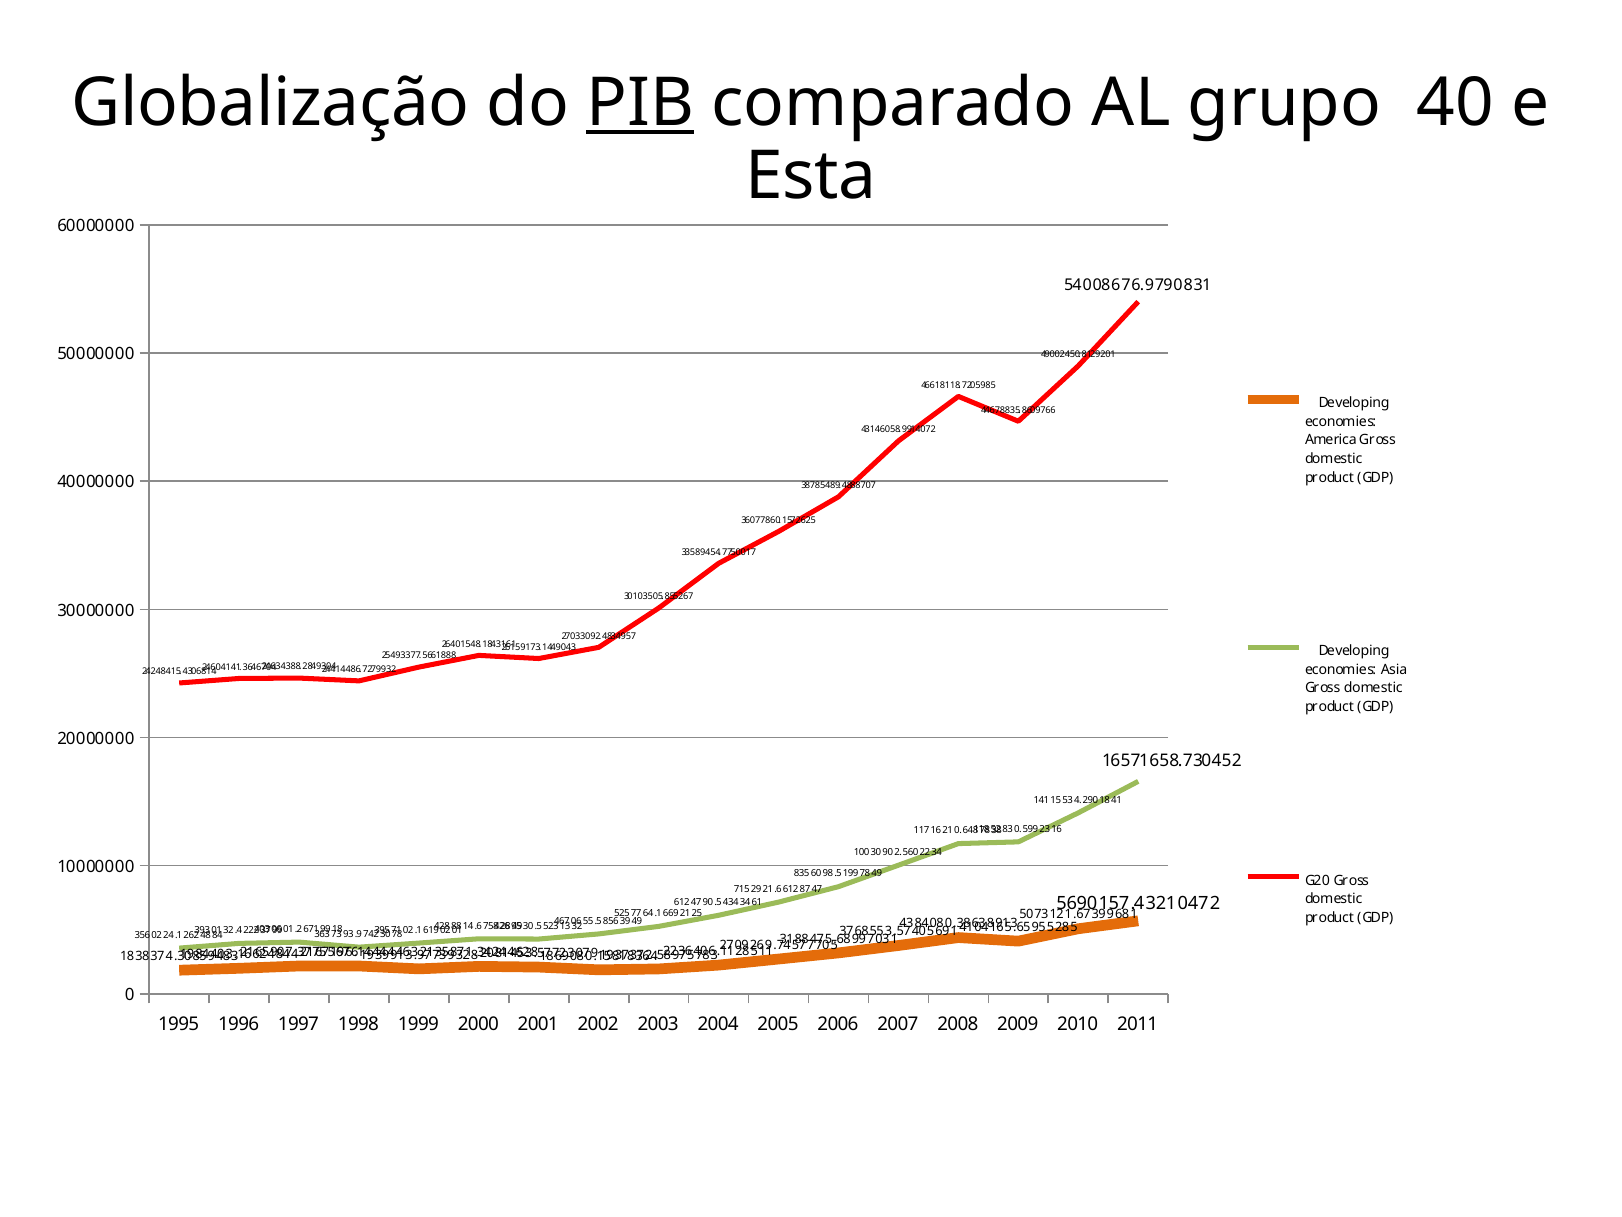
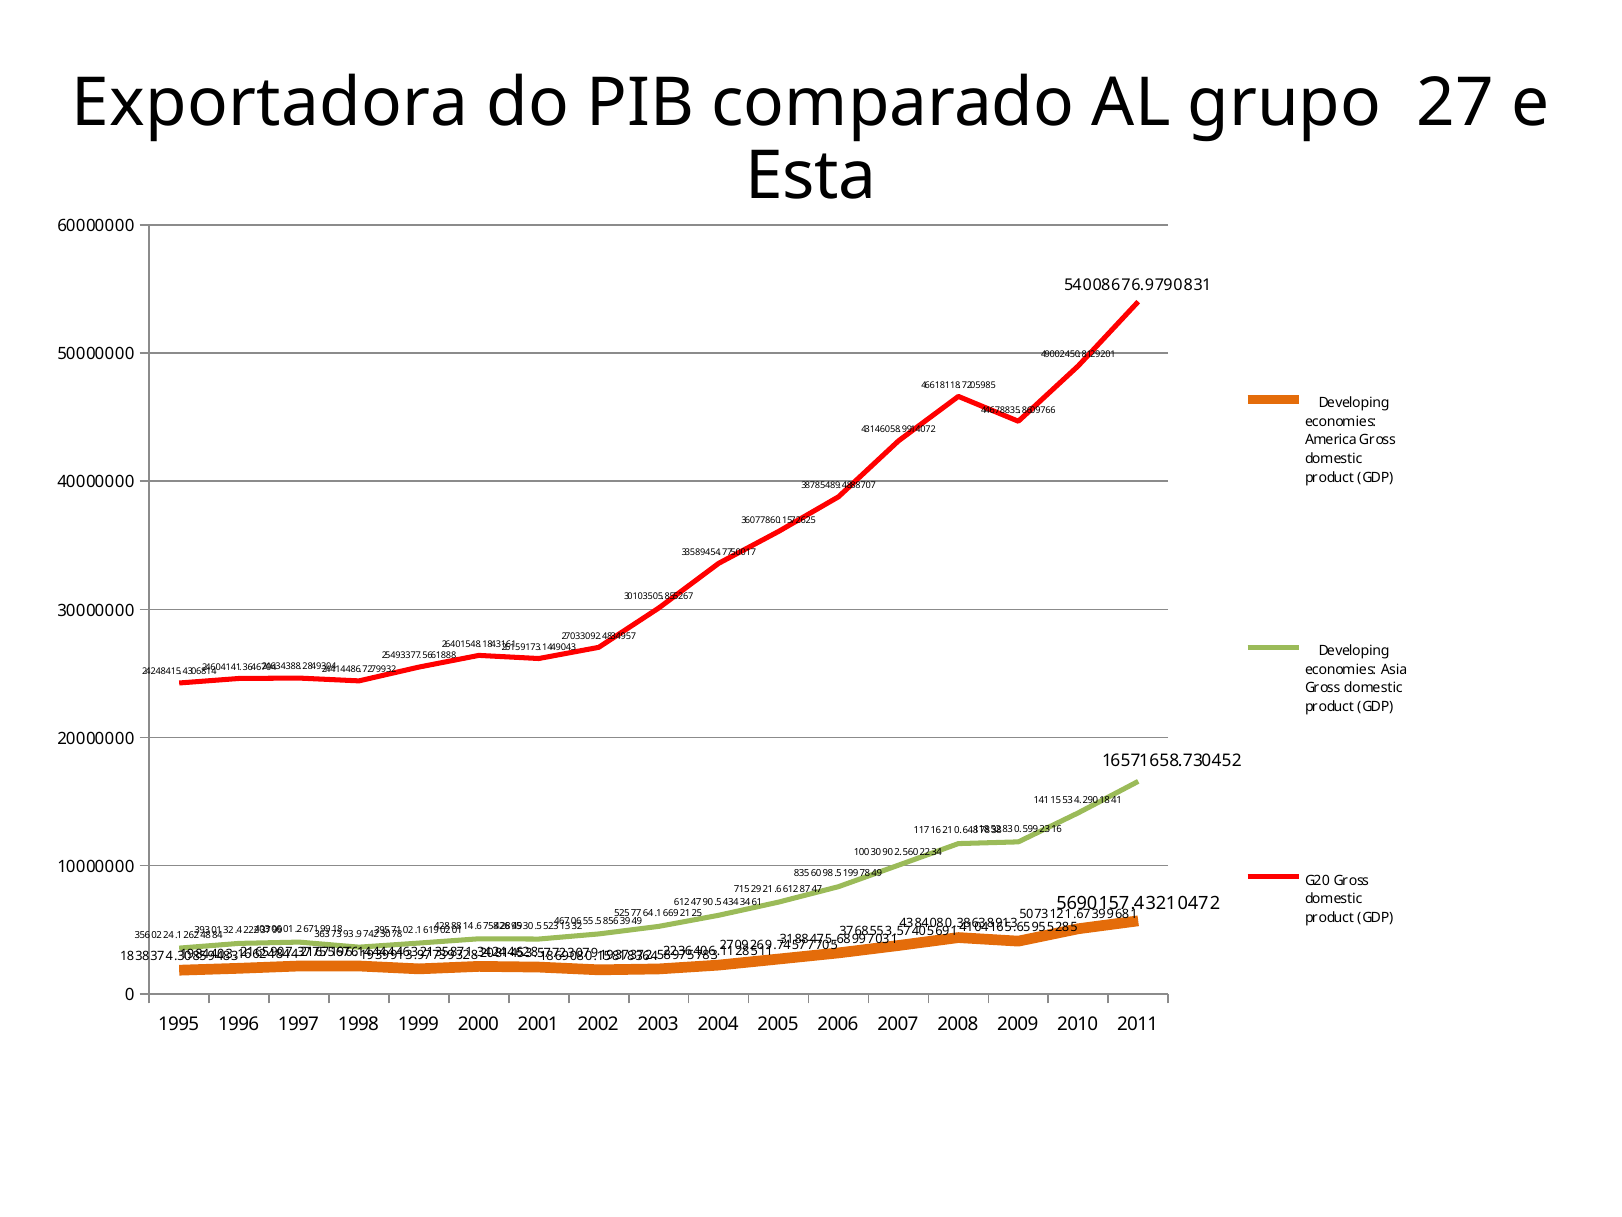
Globalização: Globalização -> Exportadora (270, 103)
PIB underline: present -> none (640, 103)
40: 40 -> 27 (1455, 103)
